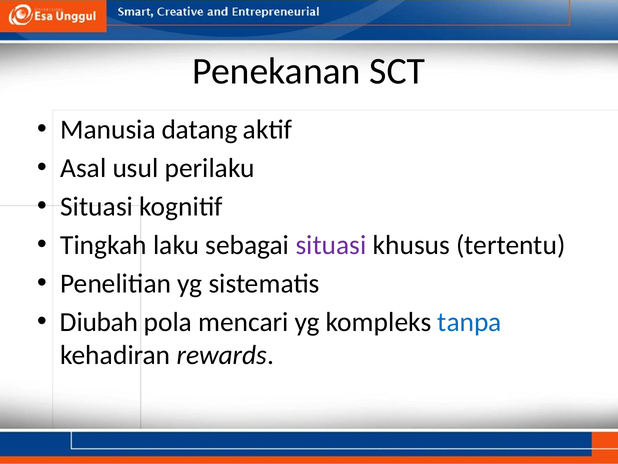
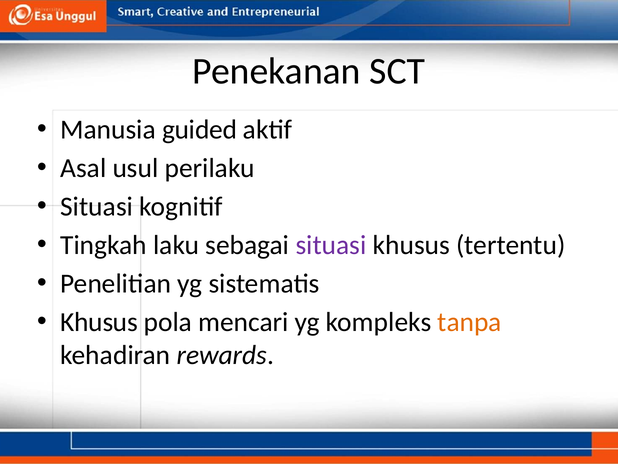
datang: datang -> guided (200, 130)
Diubah: Diubah -> Khusus (99, 322)
tanpa colour: blue -> orange (470, 322)
